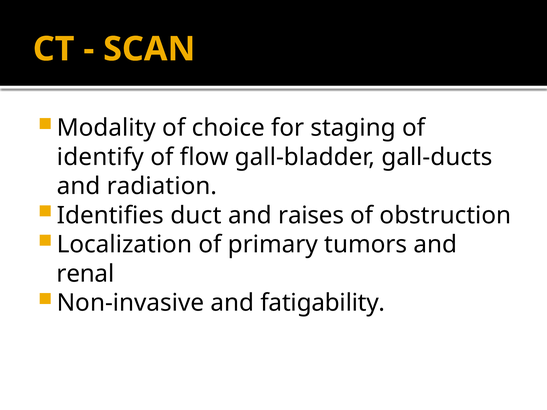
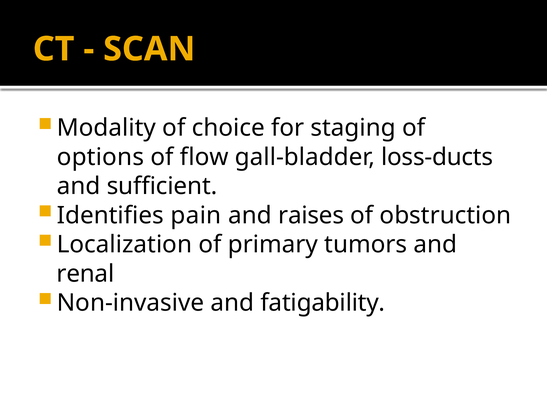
identify: identify -> options (100, 157)
gall-ducts: gall-ducts -> loss-ducts (437, 157)
radiation: radiation -> sufficient (162, 186)
duct: duct -> pain (196, 215)
